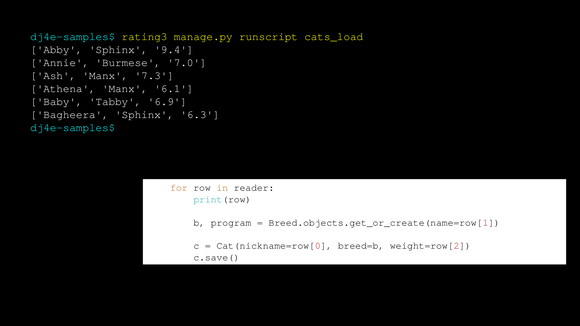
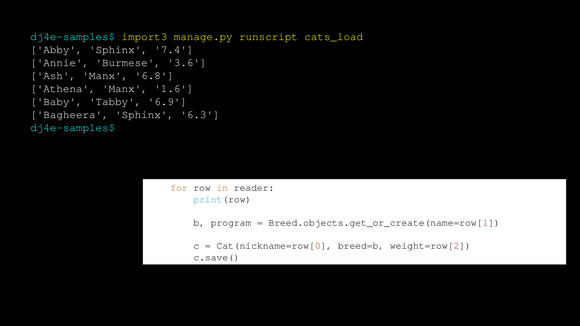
rating3: rating3 -> import3 (144, 36)
9.4: 9.4 -> 7.4 (174, 50)
7.0: 7.0 -> 3.6 (187, 63)
7.3: 7.3 -> 6.8 (154, 76)
6.1: 6.1 -> 1.6 (174, 89)
